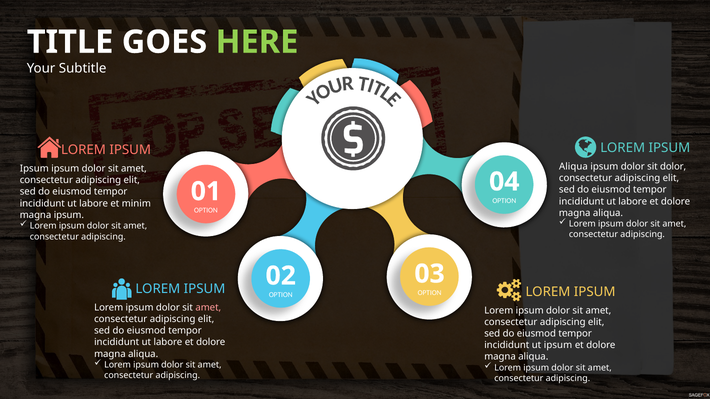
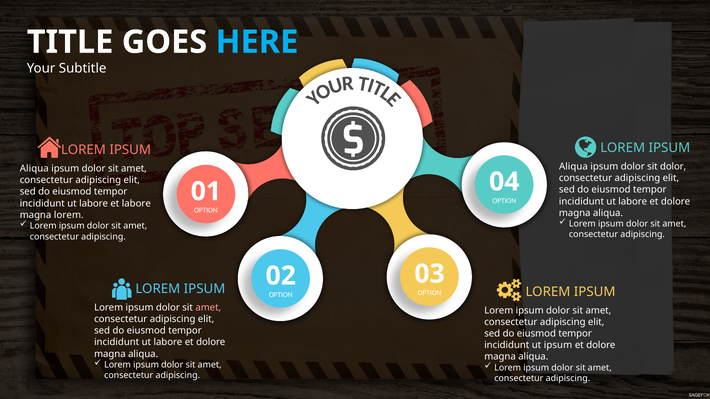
HERE colour: light green -> light blue (257, 42)
Ipsum: Ipsum -> Aliqua (34, 169)
et minim: minim -> labore (136, 204)
magna ipsum: ipsum -> lorem (69, 215)
